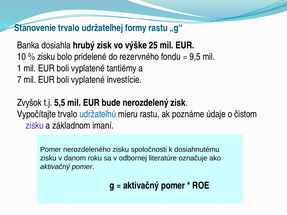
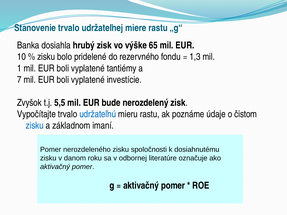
formy: formy -> miere (136, 28)
25: 25 -> 65 (153, 45)
9,5: 9,5 -> 1,3 (195, 57)
zisku colour: purple -> blue (35, 126)
